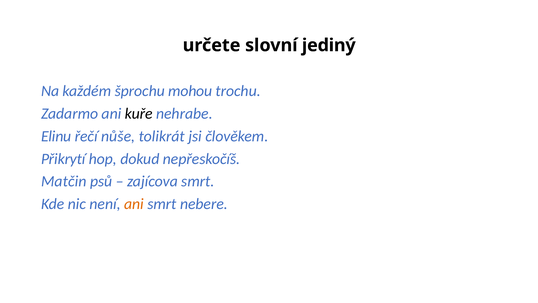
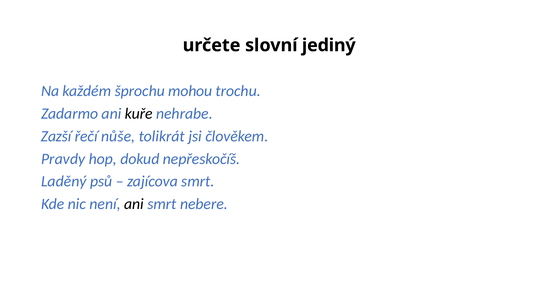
Elinu: Elinu -> Zazší (56, 136)
Přikrytí: Přikrytí -> Pravdy (63, 159)
Matčin: Matčin -> Laděný (64, 181)
ani colour: orange -> black (134, 204)
